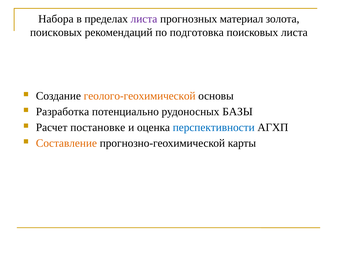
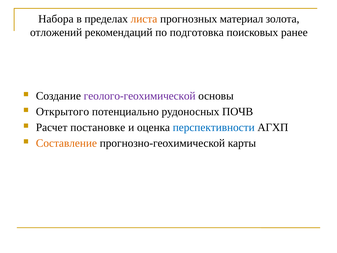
листа colour: purple -> orange (144, 19)
поисковых: поисковых -> отложений (56, 32)
поисковых листа: листа -> ранее (294, 32)
геолого-геохимической colour: orange -> purple (140, 96)
Разработка: Разработка -> Открытого (62, 112)
БАЗЫ: БАЗЫ -> ПОЧВ (238, 112)
